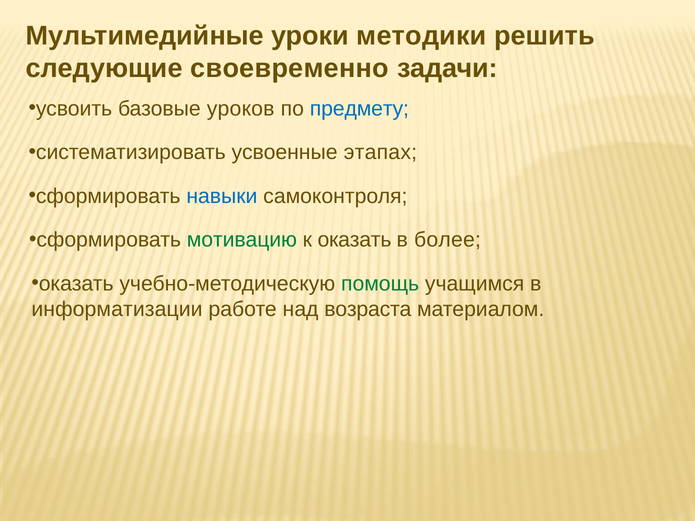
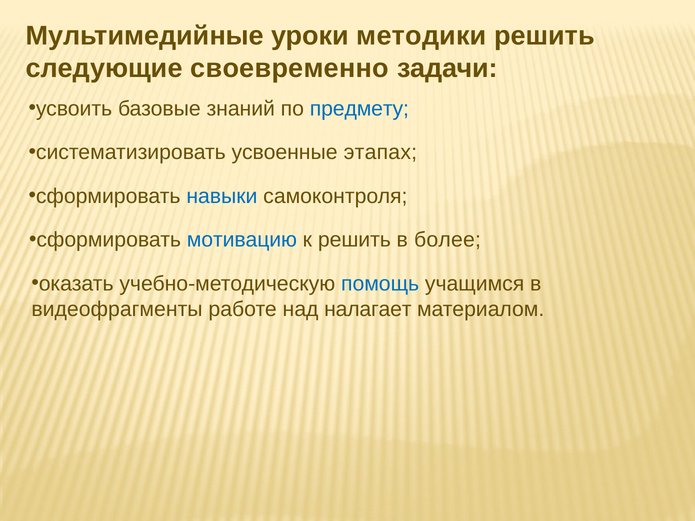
уроков: уроков -> знаний (241, 109)
мотивацию colour: green -> blue (242, 240)
к оказать: оказать -> решить (354, 240)
помощь colour: green -> blue (380, 284)
информатизации: информатизации -> видеофрагменты (117, 309)
возраста: возраста -> налагает (368, 309)
